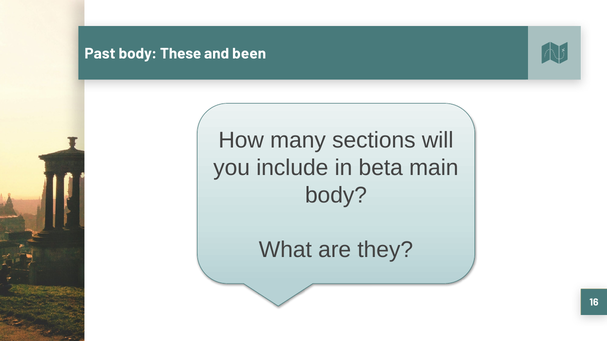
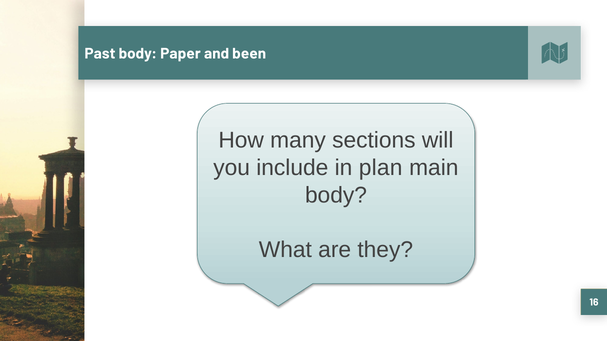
These: These -> Paper (181, 54)
beta: beta -> plan (381, 168)
